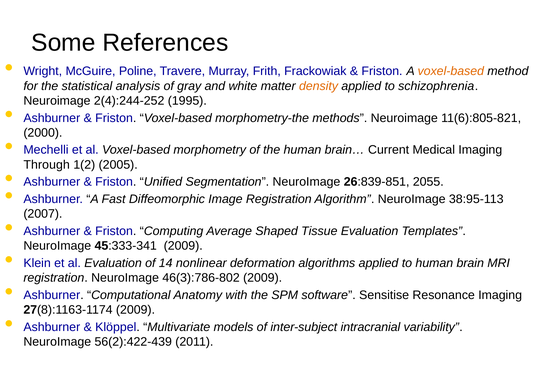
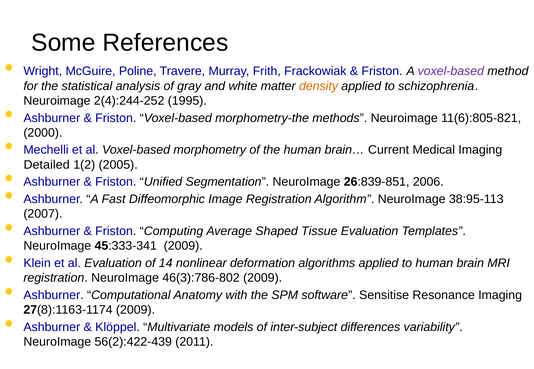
voxel-based colour: orange -> purple (451, 71)
Through: Through -> Detailed (47, 165)
2055: 2055 -> 2006 (428, 182)
intracranial: intracranial -> differences (370, 328)
